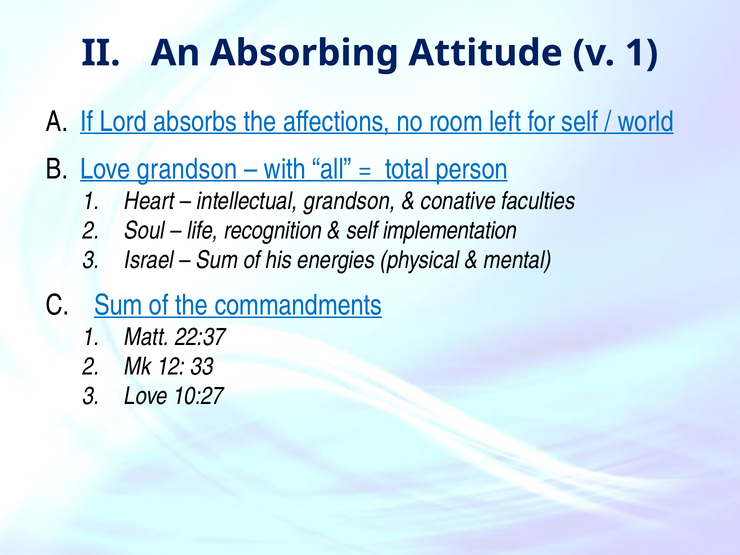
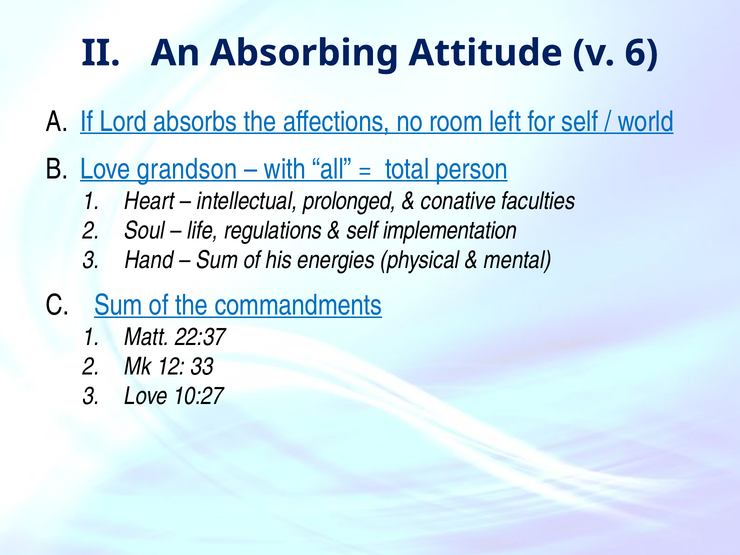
v 1: 1 -> 6 (641, 53)
intellectual grandson: grandson -> prolonged (350, 201)
recognition: recognition -> regulations (273, 230)
Israel: Israel -> Hand (149, 260)
